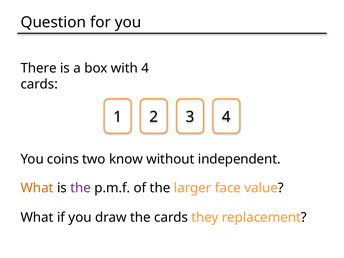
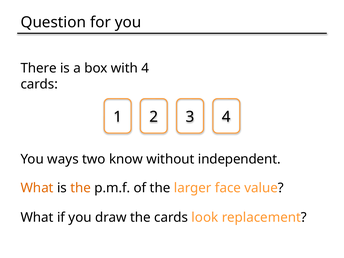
coins: coins -> ways (63, 159)
the colour: purple -> orange (81, 188)
they: they -> look (205, 217)
